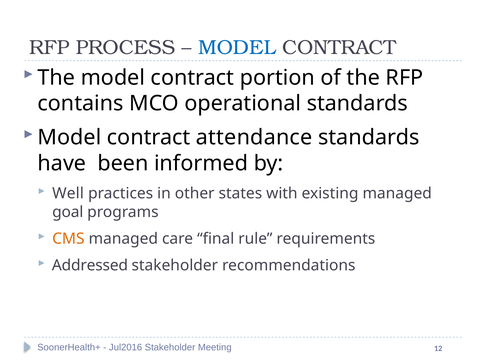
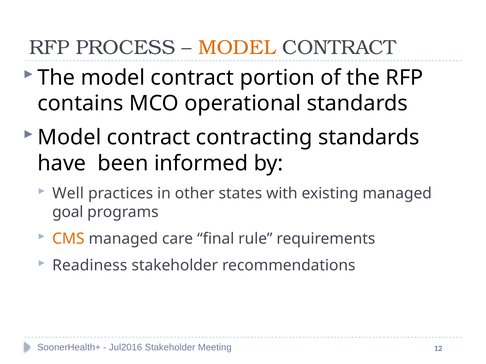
MODEL colour: blue -> orange (237, 48)
attendance: attendance -> contracting (254, 138)
Addressed: Addressed -> Readiness (90, 266)
